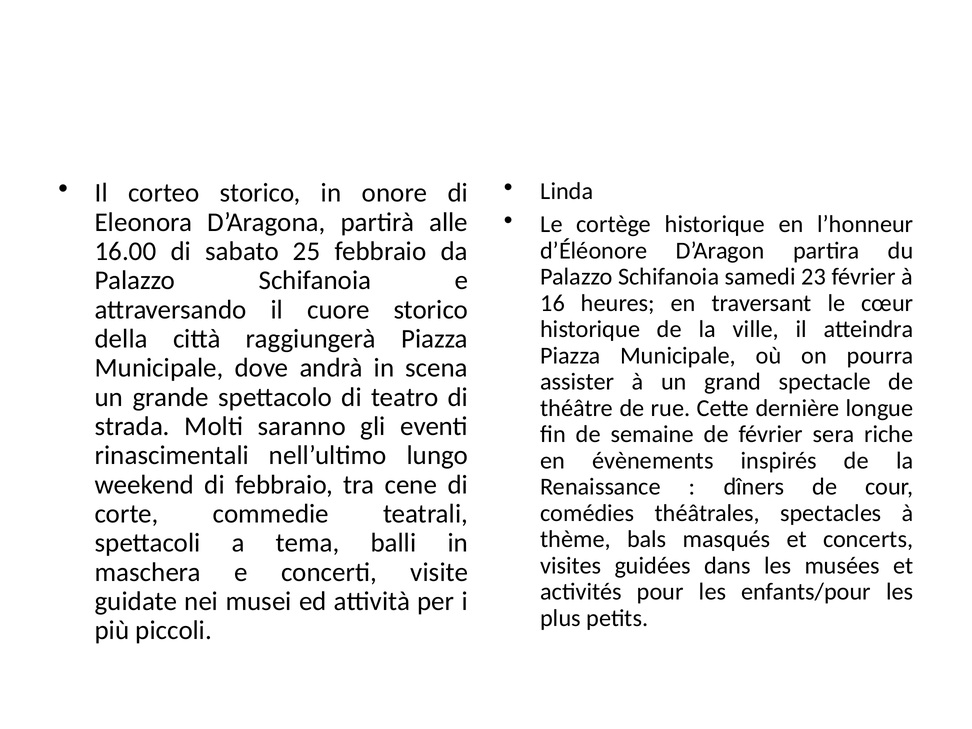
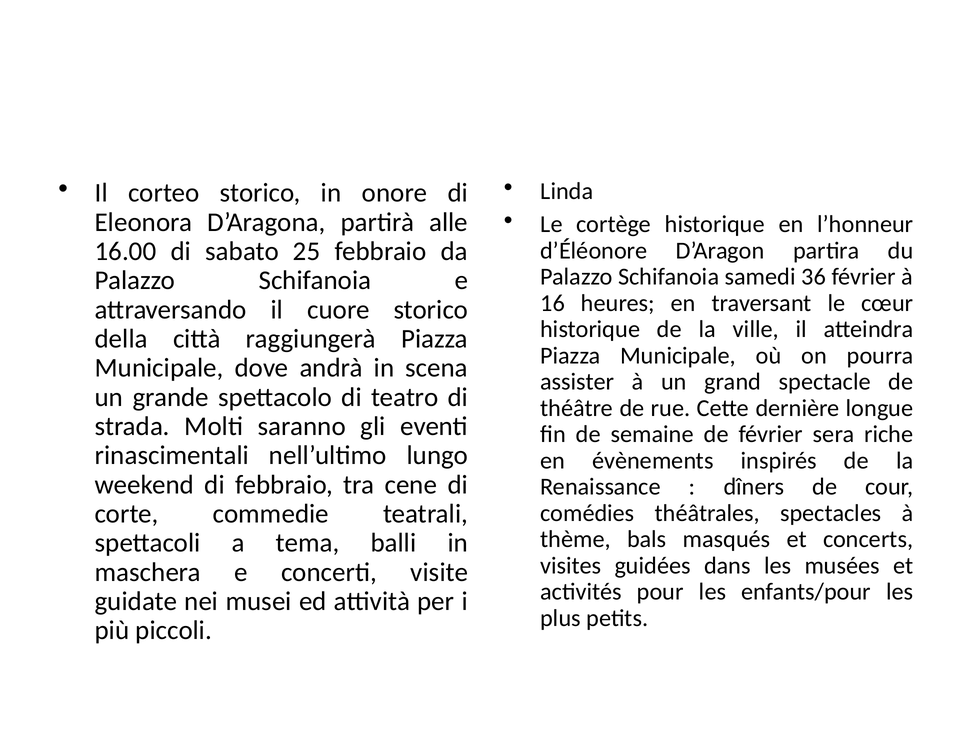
23: 23 -> 36 (814, 277)
